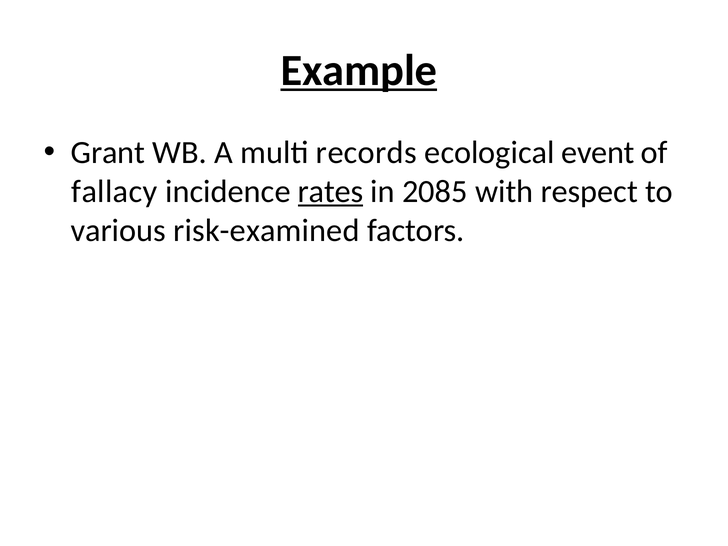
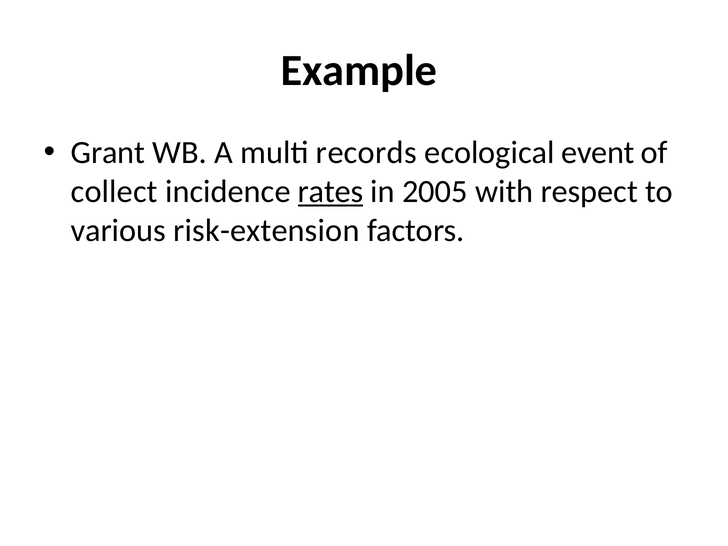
Example underline: present -> none (359, 70)
fallacy: fallacy -> collect (114, 192)
2085: 2085 -> 2005 (435, 192)
risk-examined: risk-examined -> risk-extension (266, 230)
